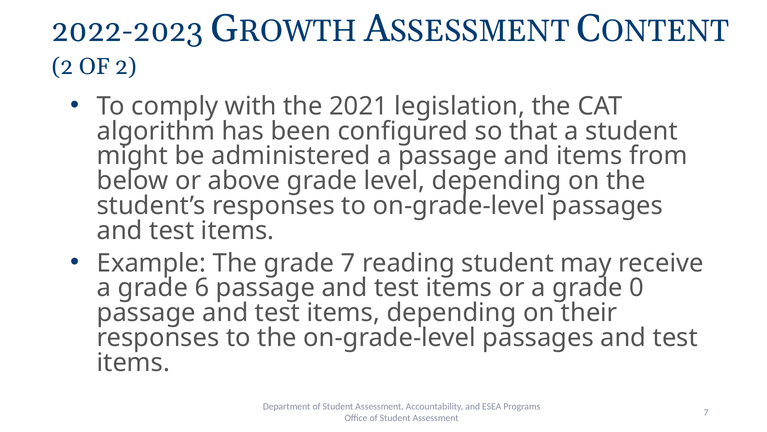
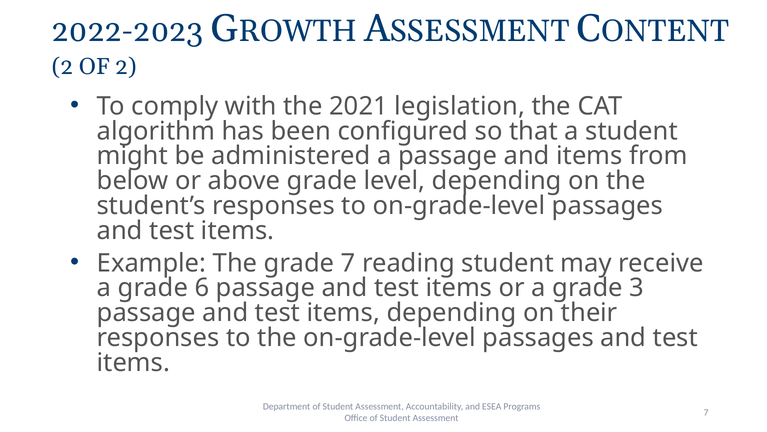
0: 0 -> 3 (637, 288)
